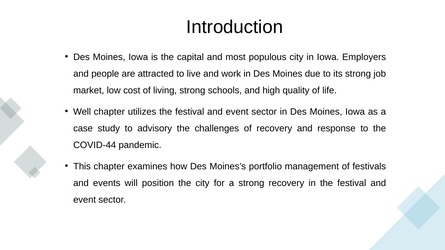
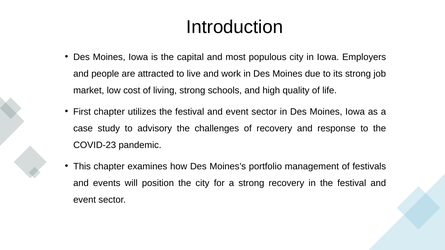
Well: Well -> First (82, 112)
COVID-44: COVID-44 -> COVID-23 (95, 145)
